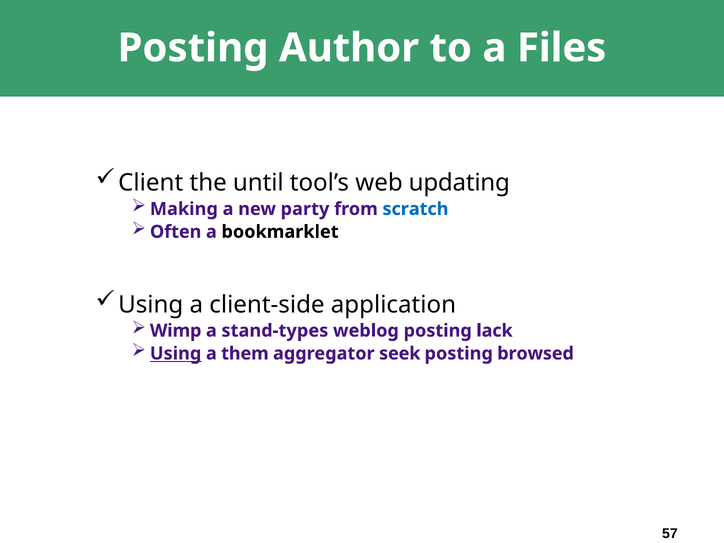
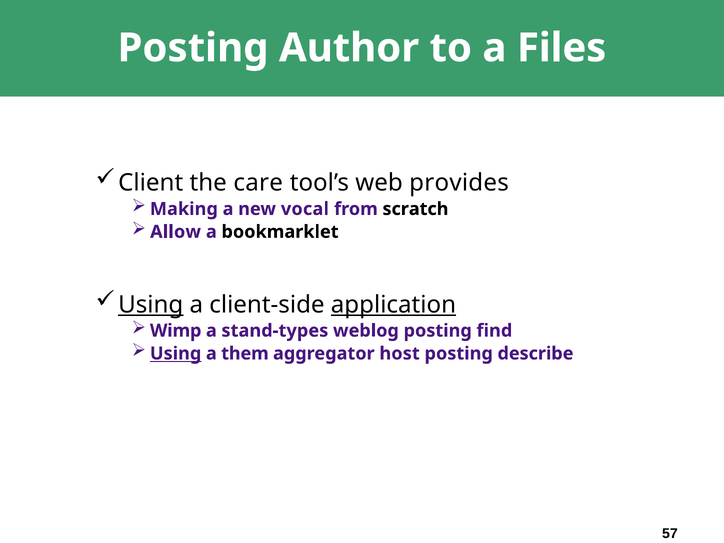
until: until -> care (258, 183)
updating: updating -> provides (459, 183)
party: party -> vocal (305, 209)
scratch colour: blue -> black (415, 209)
Often: Often -> Allow (176, 232)
Using underline: none -> present (151, 305)
application underline: none -> present (393, 305)
lack: lack -> find (494, 331)
seek: seek -> host (400, 354)
browsed: browsed -> describe (535, 354)
